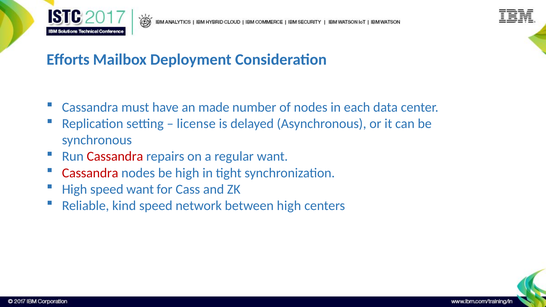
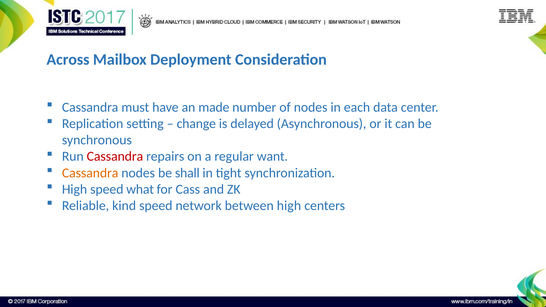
Efforts: Efforts -> Across (68, 59)
license: license -> change (196, 124)
Cassandra colour: red -> orange (90, 173)
be high: high -> shall (187, 173)
speed want: want -> what (140, 189)
